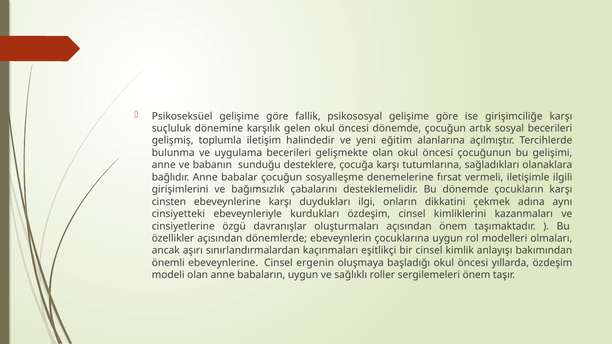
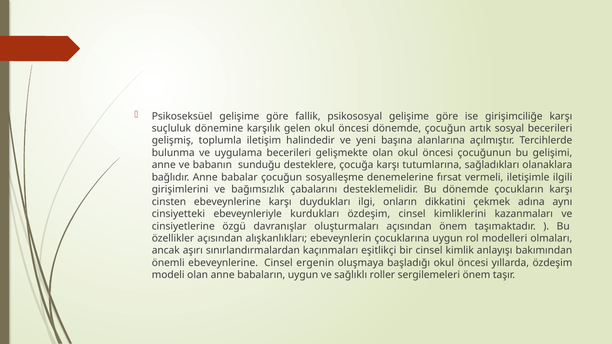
eğitim: eğitim -> başına (397, 141)
dönemlerde: dönemlerde -> alışkanlıkları (276, 239)
